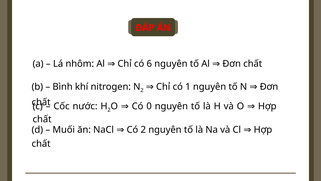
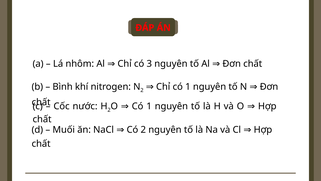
có 6: 6 -> 3 (149, 64)
0: 0 -> 1 (149, 106)
